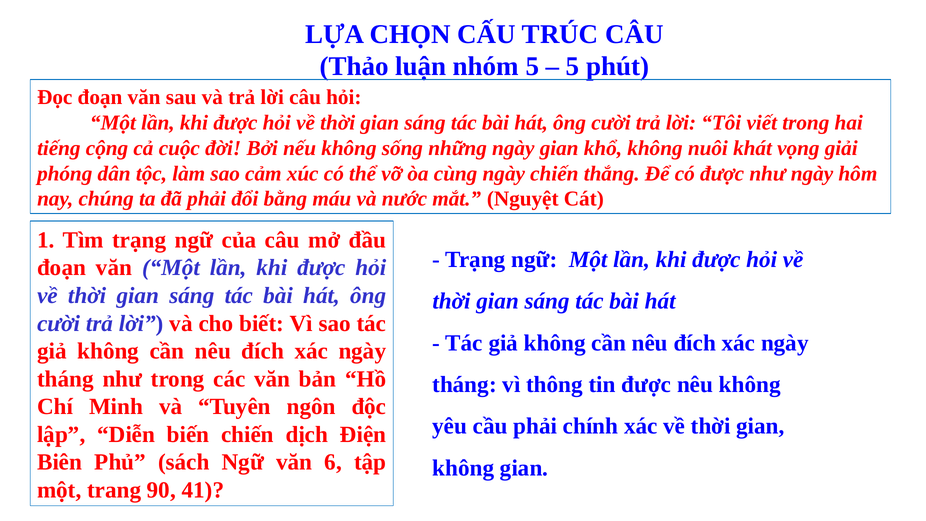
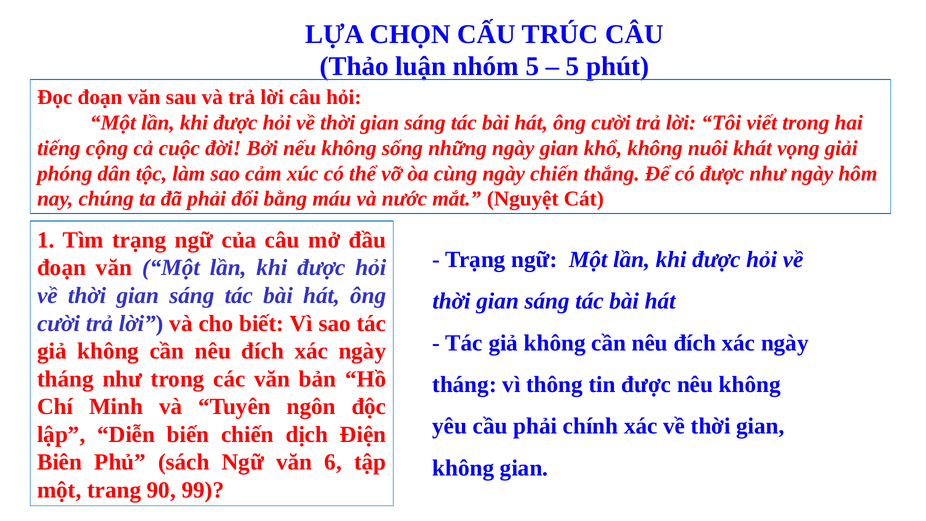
41: 41 -> 99 (203, 490)
